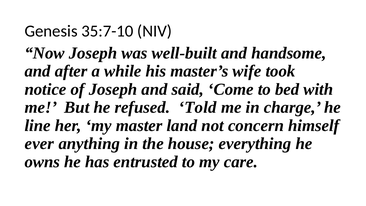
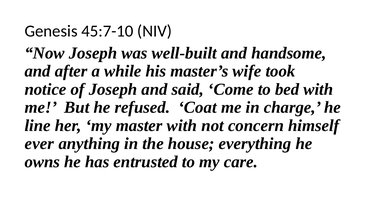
35:7-10: 35:7-10 -> 45:7-10 (107, 31)
Told: Told -> Coat (198, 107)
master land: land -> with (182, 125)
